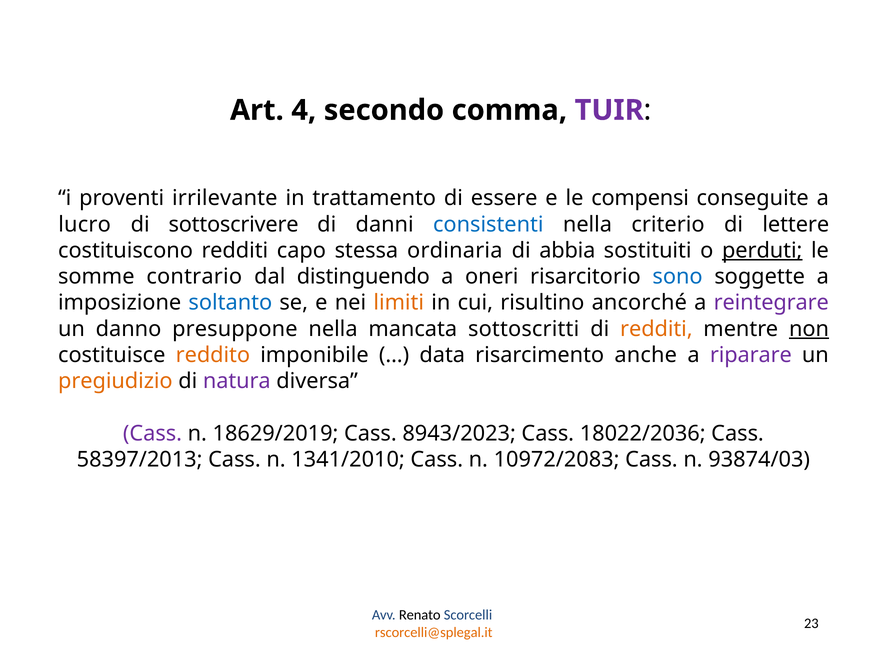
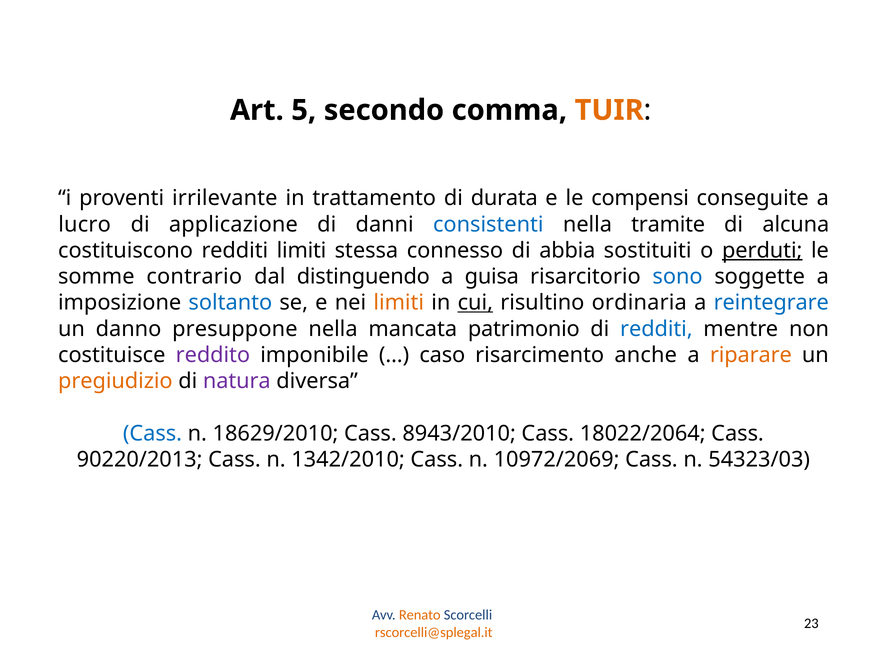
4: 4 -> 5 (304, 110)
TUIR colour: purple -> orange (609, 110)
essere: essere -> durata (504, 198)
sottoscrivere: sottoscrivere -> applicazione (233, 224)
criterio: criterio -> tramite (668, 224)
lettere: lettere -> alcuna (796, 224)
redditi capo: capo -> limiti (302, 251)
ordinaria: ordinaria -> connesso (455, 251)
oneri: oneri -> guisa (492, 277)
cui underline: none -> present (475, 303)
ancorché: ancorché -> ordinaria (639, 303)
reintegrare colour: purple -> blue (771, 303)
sottoscritti: sottoscritti -> patrimonio (524, 329)
redditi colour: orange -> blue (656, 329)
non underline: present -> none (809, 329)
reddito colour: orange -> purple (213, 355)
data: data -> caso (442, 355)
riparare colour: purple -> orange (751, 355)
Cass colour: purple -> blue (153, 433)
18629/2019: 18629/2019 -> 18629/2010 (275, 433)
8943/2023: 8943/2023 -> 8943/2010 (459, 433)
18022/2036: 18022/2036 -> 18022/2064 (643, 433)
58397/2013: 58397/2013 -> 90220/2013 (140, 460)
1341/2010: 1341/2010 -> 1342/2010 (348, 460)
10972/2083: 10972/2083 -> 10972/2069 (557, 460)
93874/03: 93874/03 -> 54323/03 (759, 460)
Renato colour: black -> orange (420, 615)
